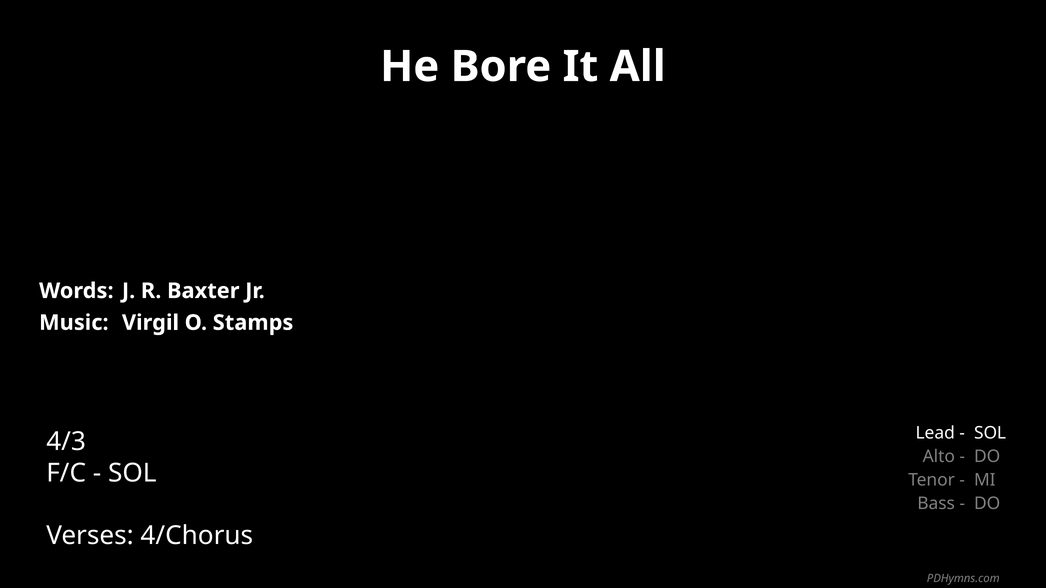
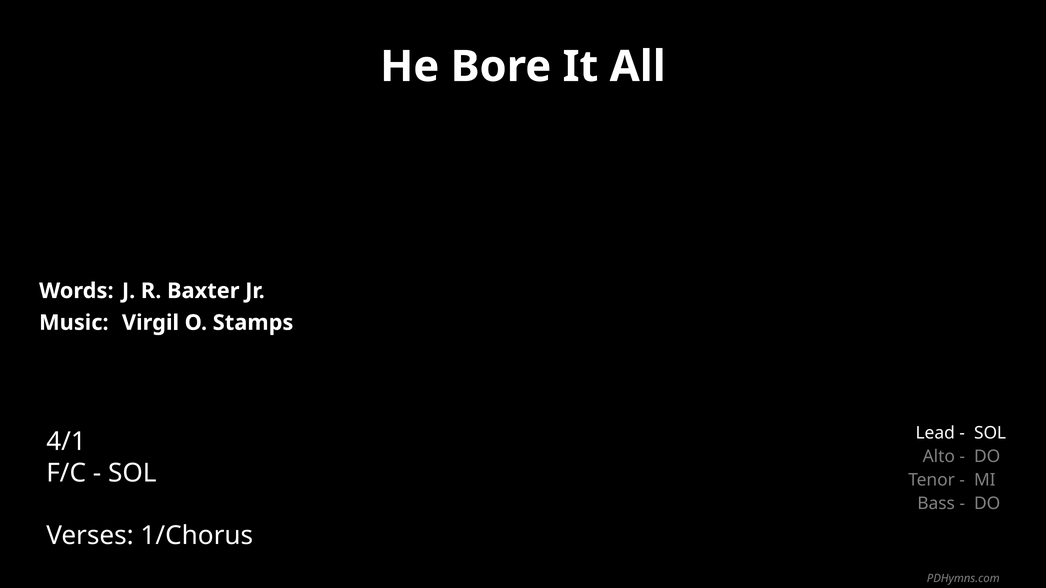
4/3: 4/3 -> 4/1 (66, 442)
4/Chorus: 4/Chorus -> 1/Chorus (197, 536)
